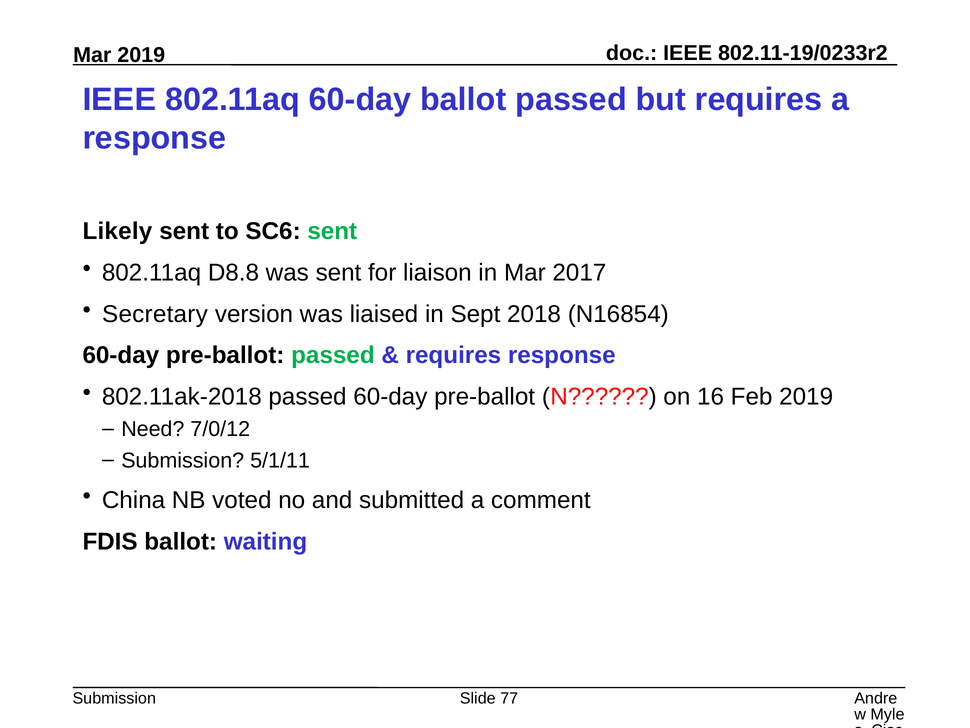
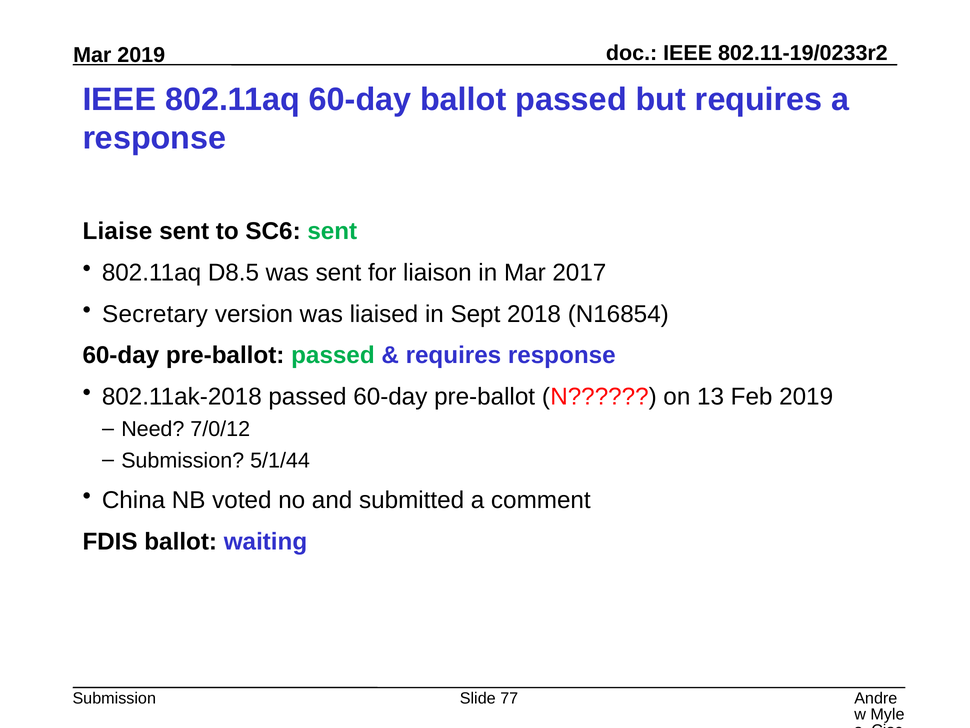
Likely: Likely -> Liaise (117, 231)
D8.8: D8.8 -> D8.5 (233, 273)
16: 16 -> 13 (711, 396)
5/1/11: 5/1/11 -> 5/1/44 (280, 460)
